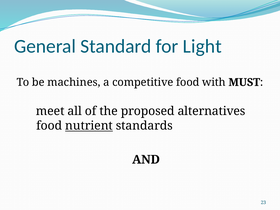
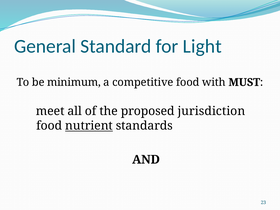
machines: machines -> minimum (74, 82)
alternatives: alternatives -> jurisdiction (211, 111)
